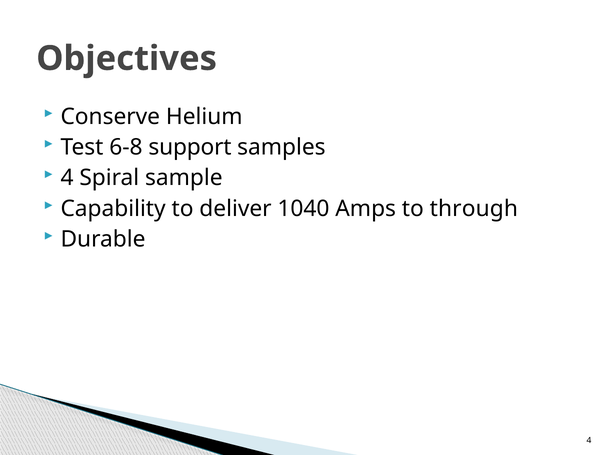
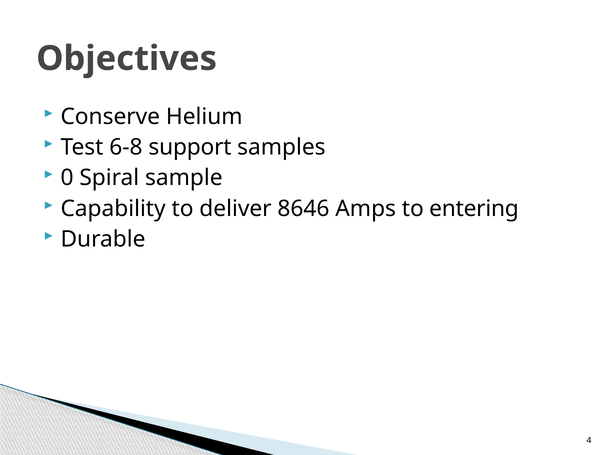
4: 4 -> 0 (67, 178)
1040: 1040 -> 8646 (303, 208)
through: through -> entering (474, 208)
